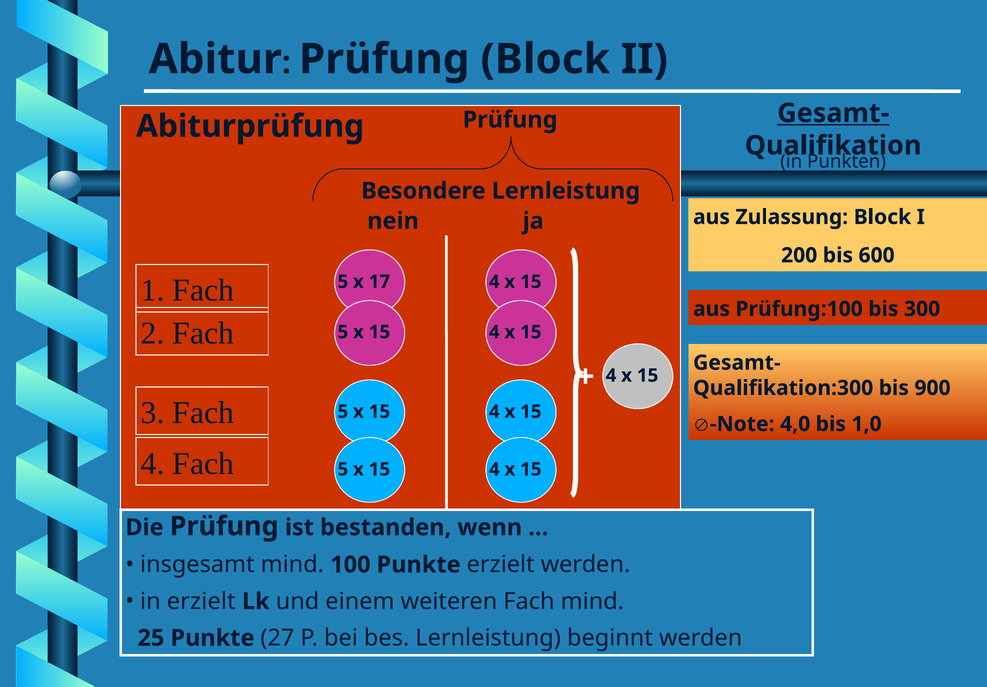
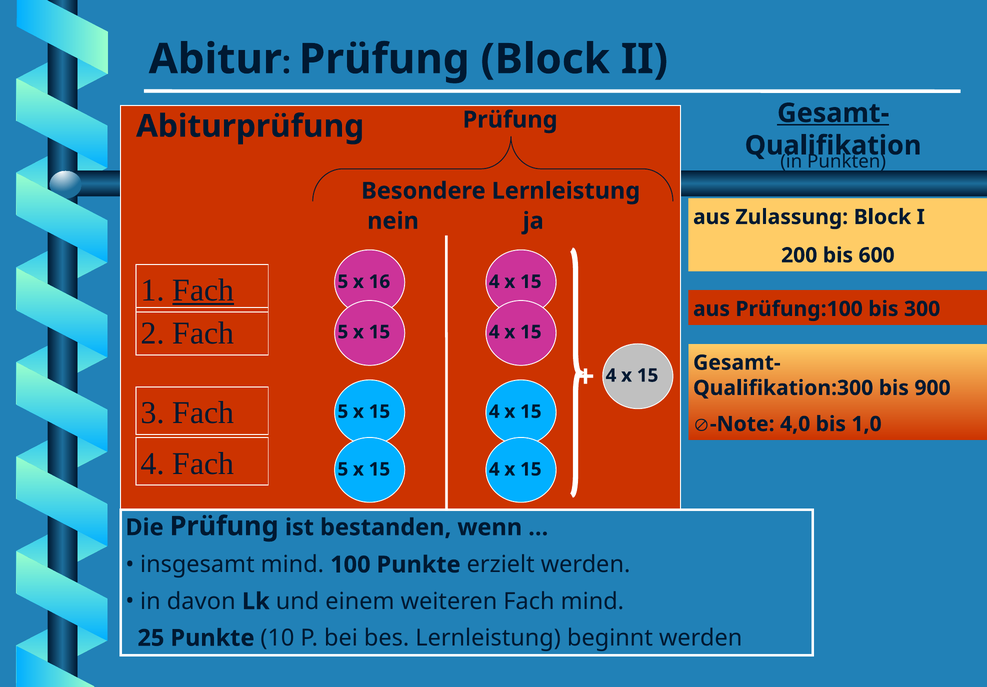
Fach underline: none -> present (203, 290)
17: 17 -> 16 (379, 282)
in erzielt: erzielt -> davon (201, 601)
27: 27 -> 10 (277, 638)
